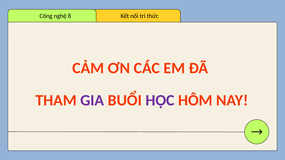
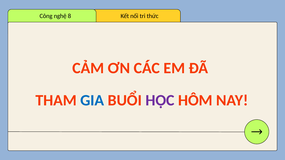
GIA colour: purple -> blue (92, 101)
